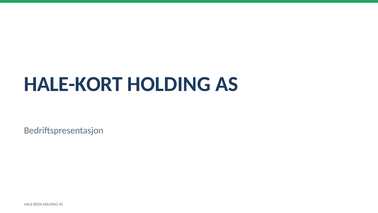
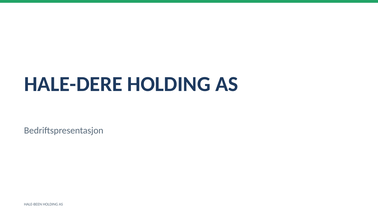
HALE-KORT: HALE-KORT -> HALE-DERE (73, 84)
